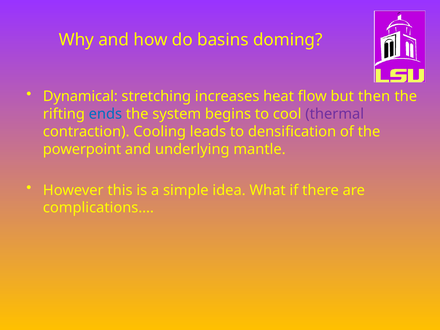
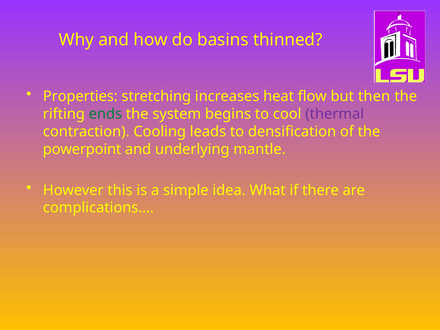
doming: doming -> thinned (288, 40)
Dynamical: Dynamical -> Properties (80, 96)
ends colour: blue -> green (105, 114)
